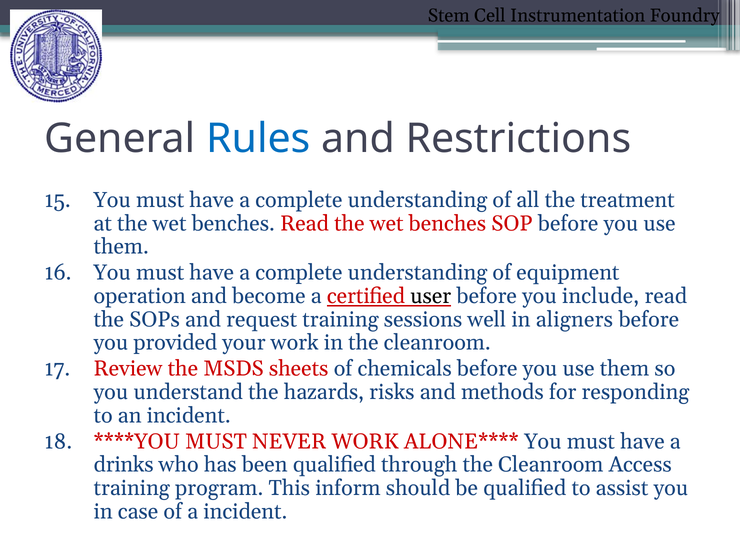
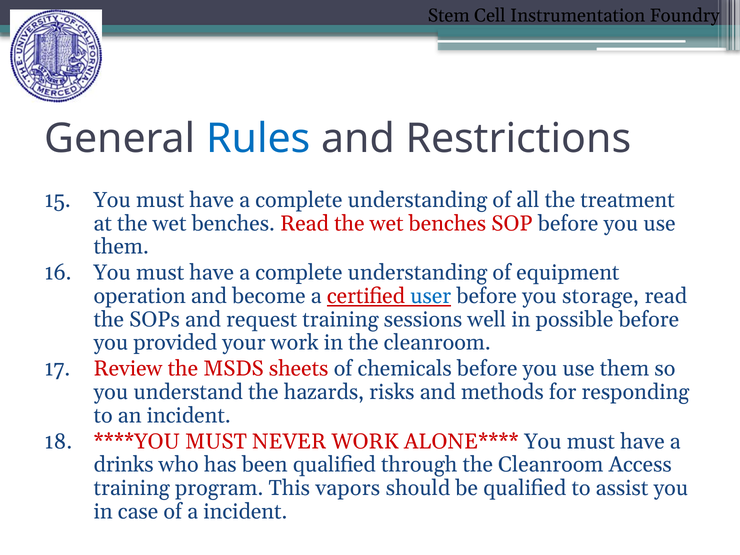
user colour: black -> blue (431, 296)
include: include -> storage (601, 296)
aligners: aligners -> possible (575, 319)
inform: inform -> vapors (348, 488)
